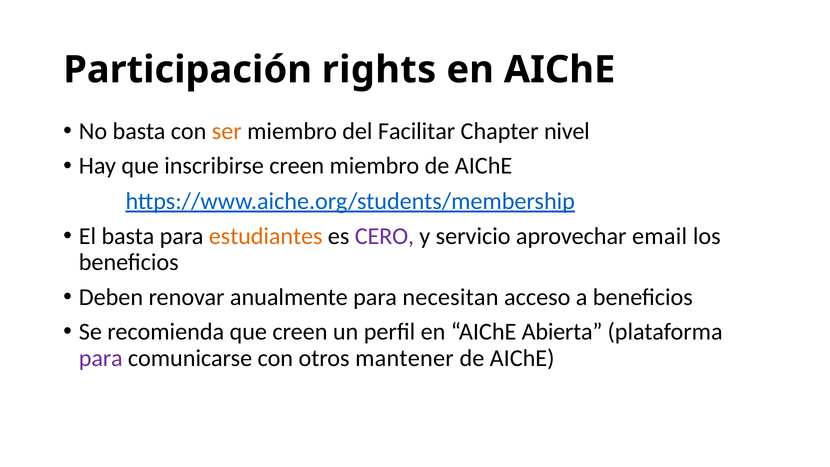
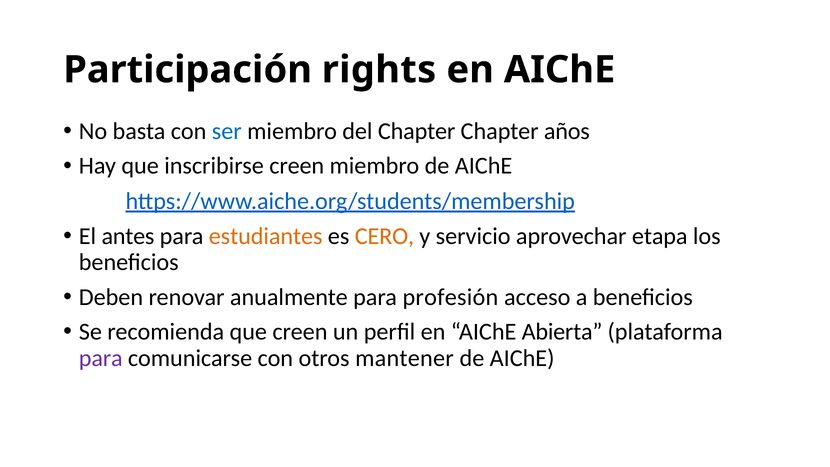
ser colour: orange -> blue (227, 131)
del Facilitar: Facilitar -> Chapter (417, 131)
nivel: nivel -> años (567, 131)
El basta: basta -> antes (128, 236)
CERO colour: purple -> orange (384, 236)
email: email -> etapa (660, 236)
necesitan: necesitan -> profesión (450, 297)
